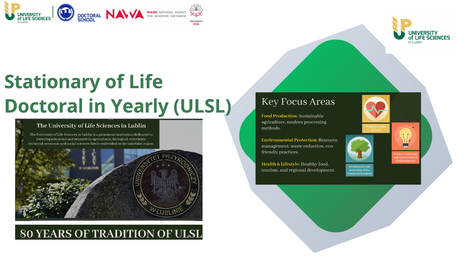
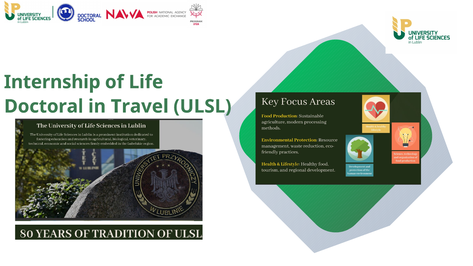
Stationary: Stationary -> Internship (52, 82)
Yearly: Yearly -> Travel (140, 106)
